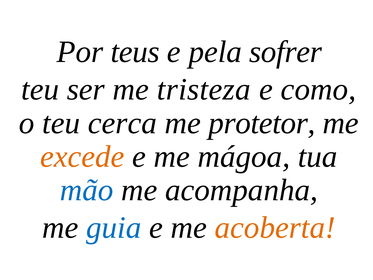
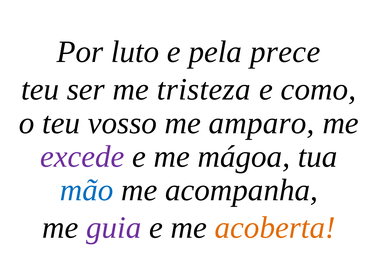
teus: teus -> luto (135, 52)
sofrer: sofrer -> prece (285, 52)
cerca: cerca -> vosso (122, 123)
protetor: protetor -> amparo (262, 123)
excede colour: orange -> purple (82, 156)
guia colour: blue -> purple (114, 227)
